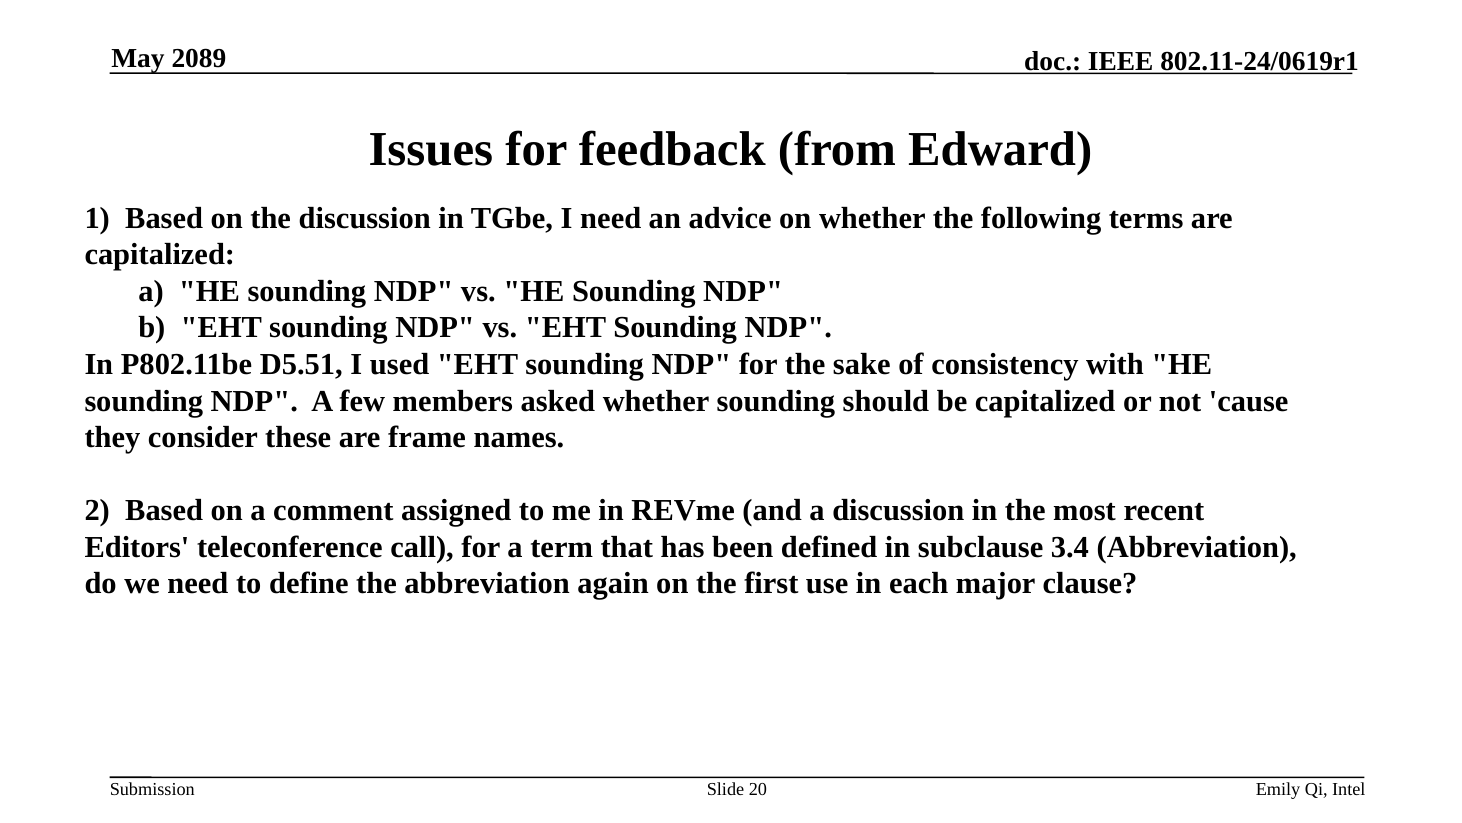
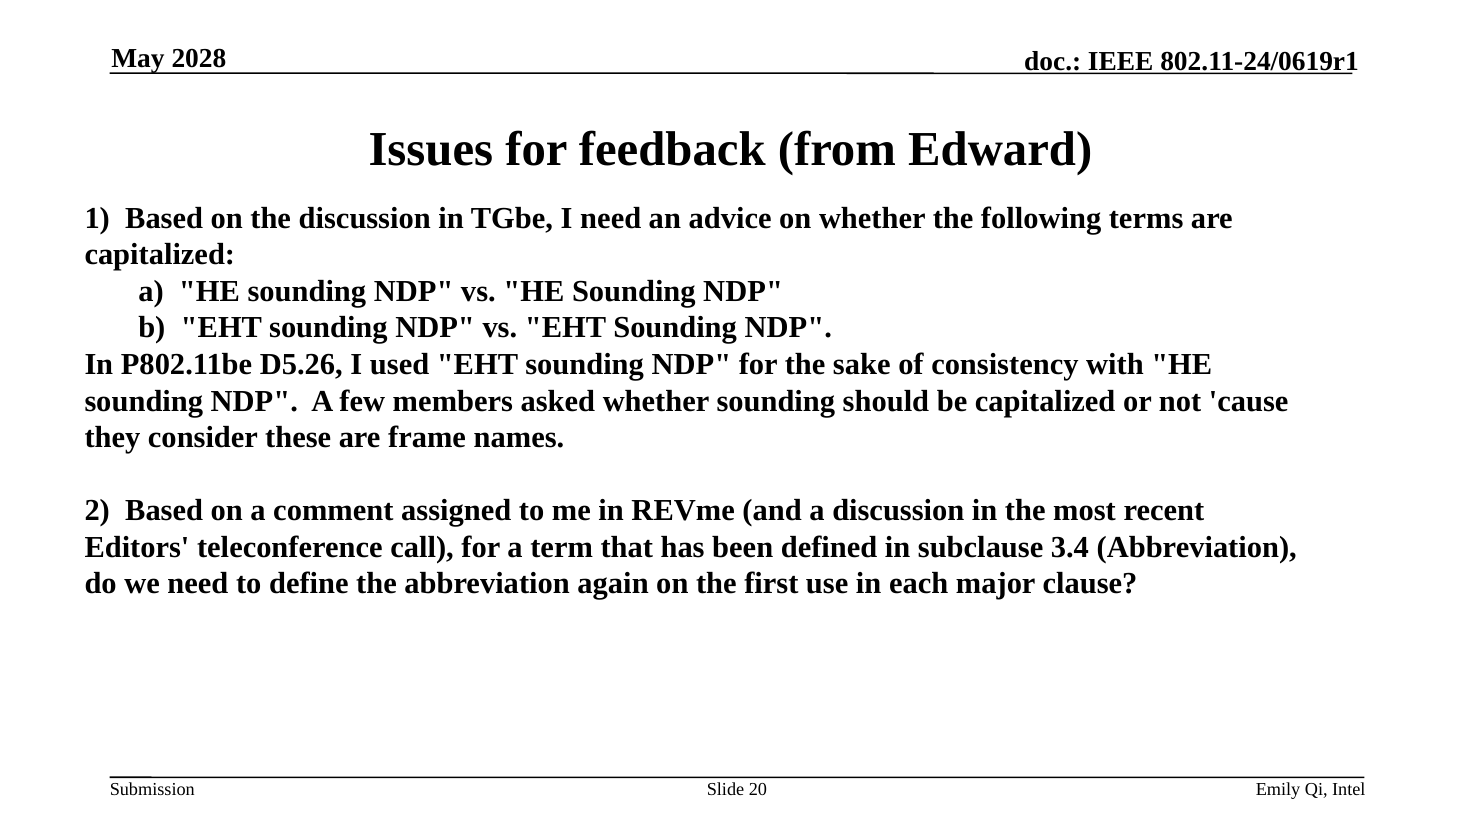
2089: 2089 -> 2028 (199, 58)
D5.51: D5.51 -> D5.26 (301, 364)
